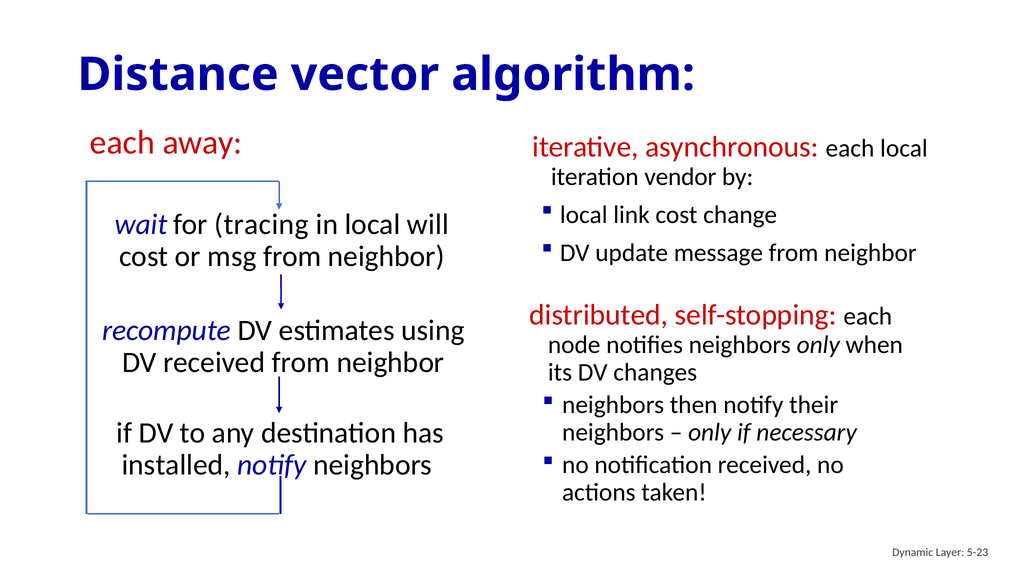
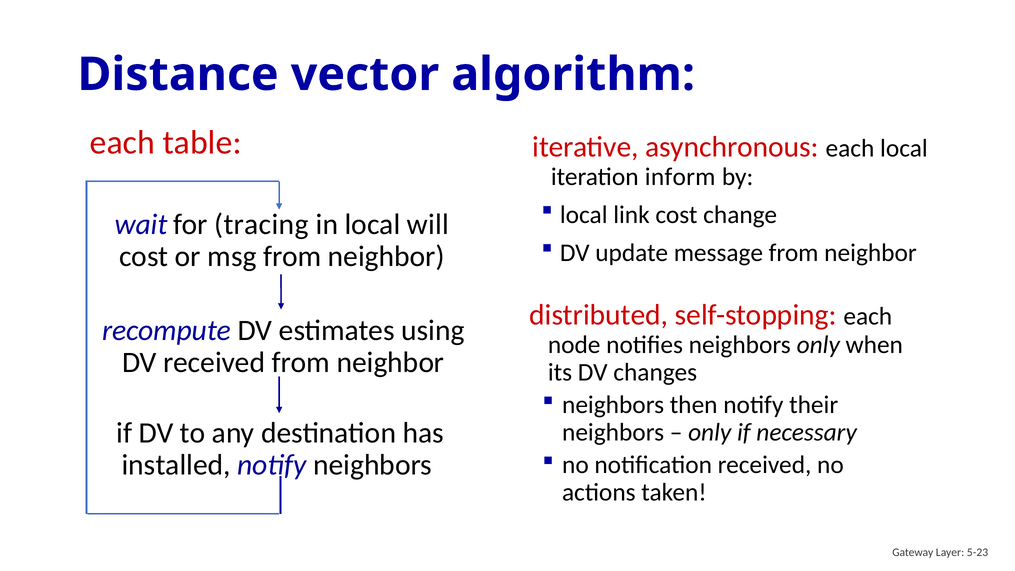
away: away -> table (202, 143)
vendor: vendor -> inform (680, 177)
Dynamic: Dynamic -> Gateway (913, 552)
